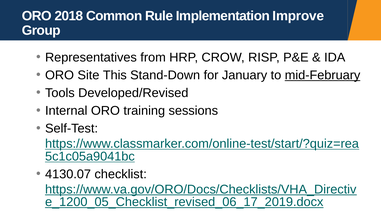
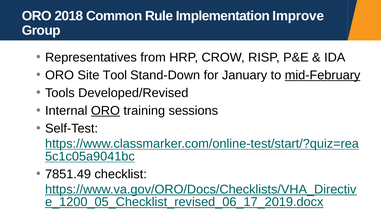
This: This -> Tool (115, 75)
ORO underline: none -> present (105, 111)
4130.07: 4130.07 -> 7851.49 (68, 174)
